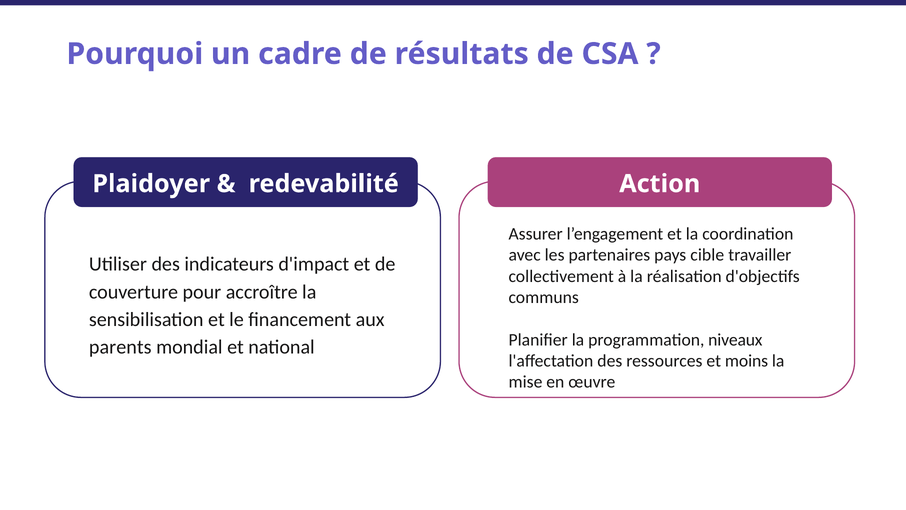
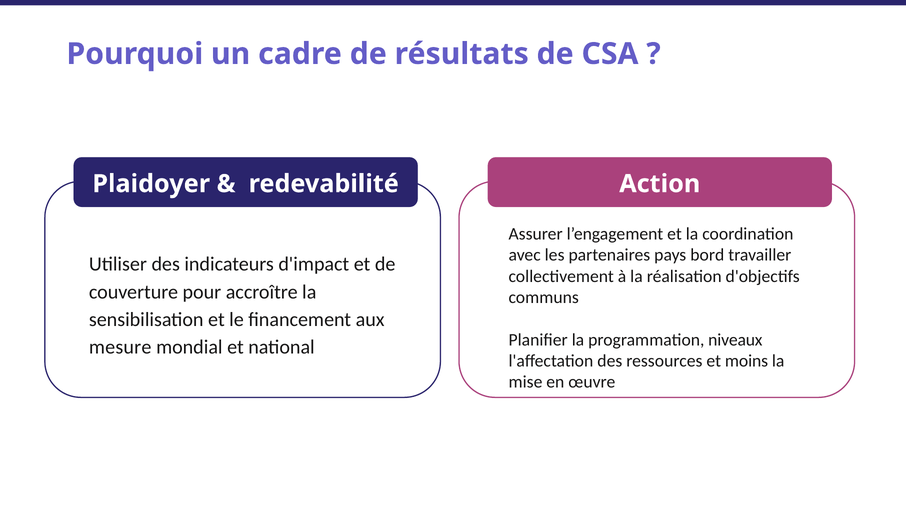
cible: cible -> bord (707, 255)
parents: parents -> mesure (120, 347)
